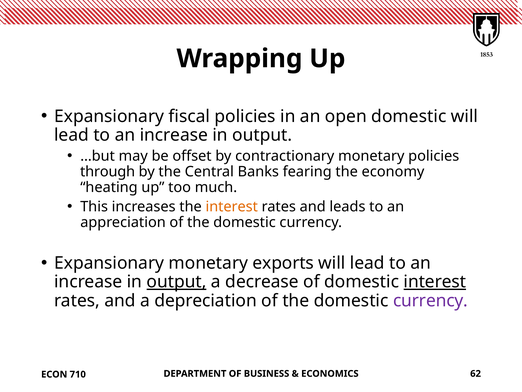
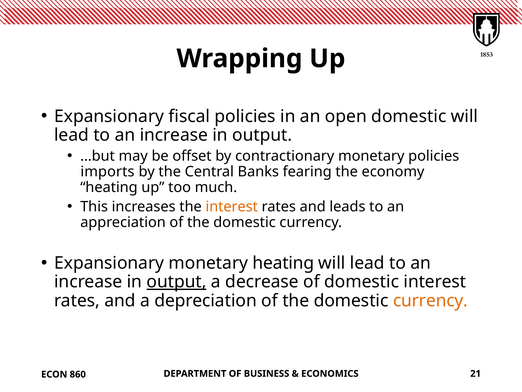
through: through -> imports (107, 171)
monetary exports: exports -> heating (283, 263)
interest underline: present -> none (435, 281)
currency colour: purple -> orange (430, 300)
62: 62 -> 21 (476, 373)
710: 710 -> 860 (78, 374)
